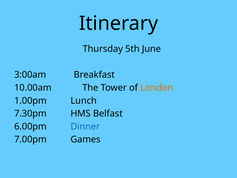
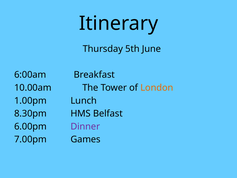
3:00am: 3:00am -> 6:00am (30, 75)
7.30pm: 7.30pm -> 8.30pm (30, 113)
Dinner colour: blue -> purple (85, 126)
